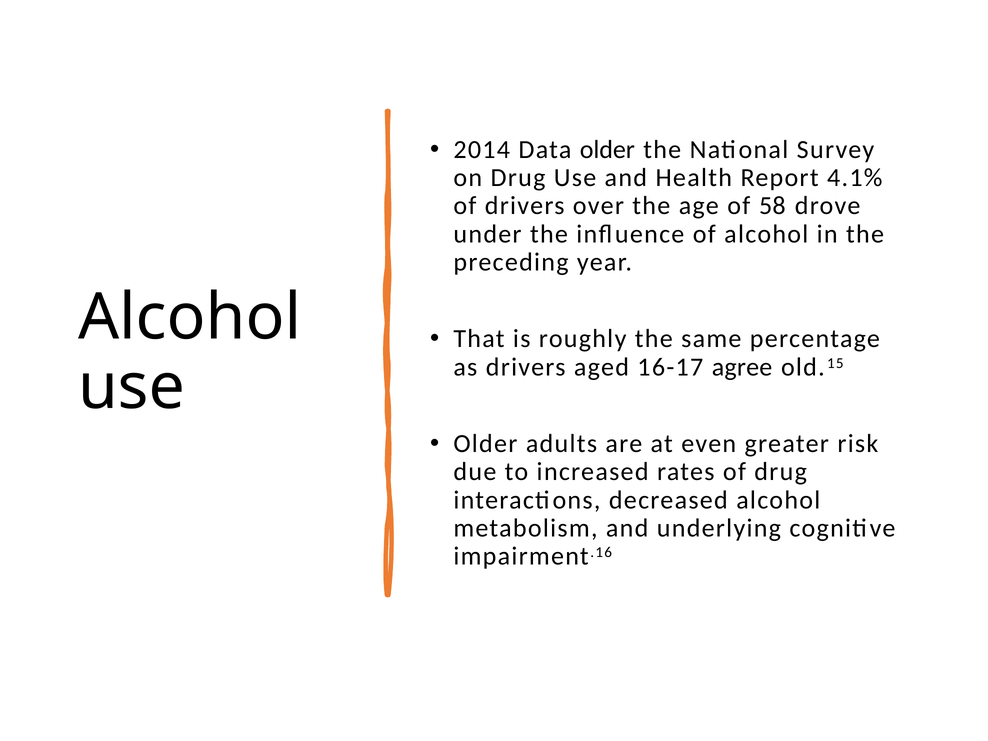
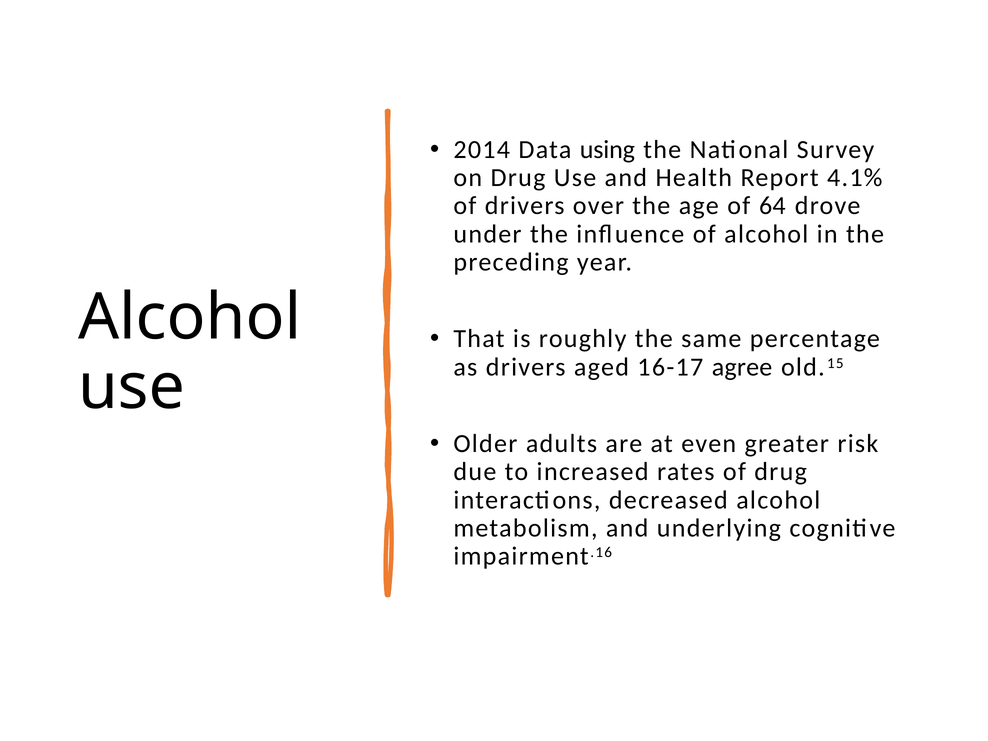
Data older: older -> using (607, 150)
58: 58 -> 64 (772, 206)
